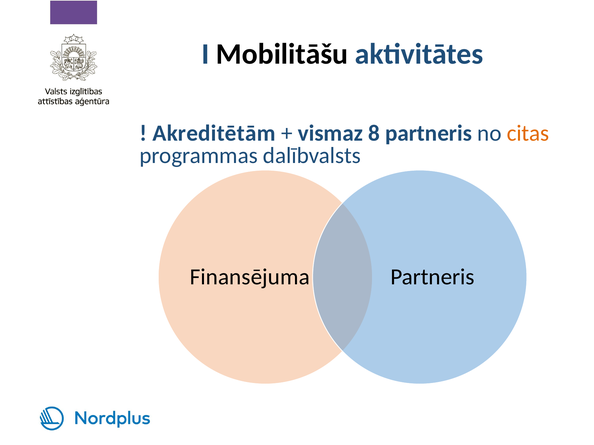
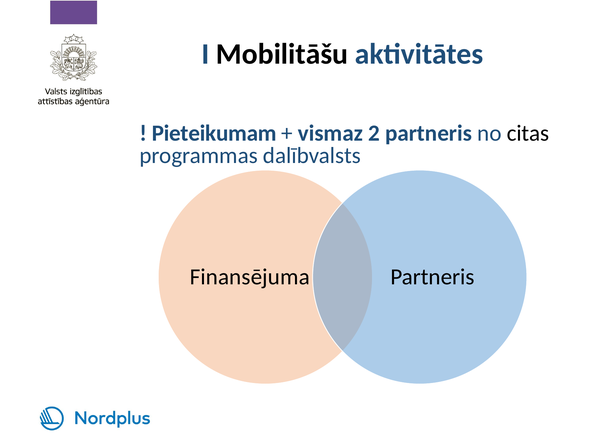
Akreditētām: Akreditētām -> Pieteikumam (214, 134)
8: 8 -> 2 (374, 134)
citas colour: orange -> black (528, 134)
